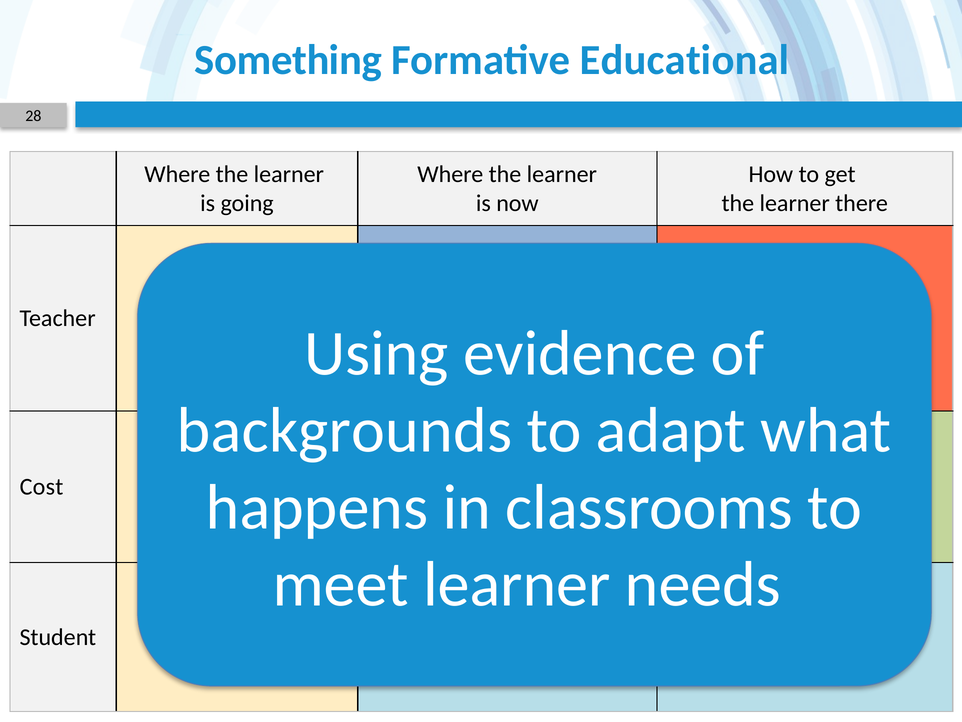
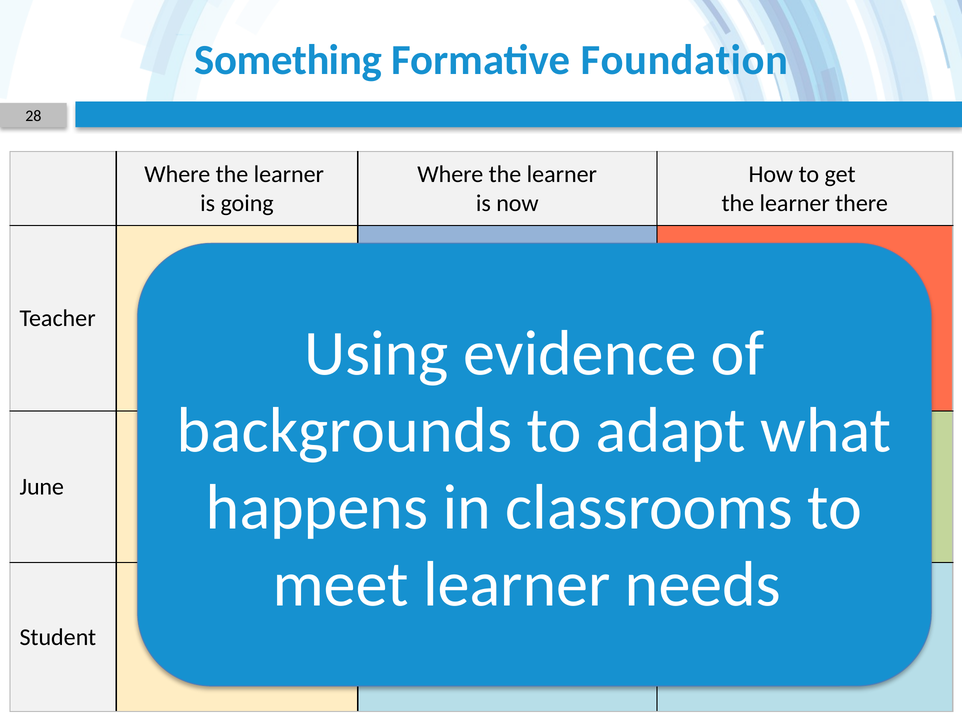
Educational: Educational -> Foundation (684, 60)
Cost: Cost -> June (42, 487)
